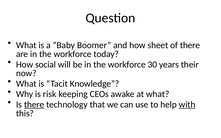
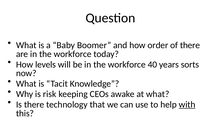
sheet: sheet -> order (158, 45)
social: social -> levels (46, 65)
30: 30 -> 40 (152, 65)
their: their -> sorts (190, 65)
there underline: present -> none (34, 105)
